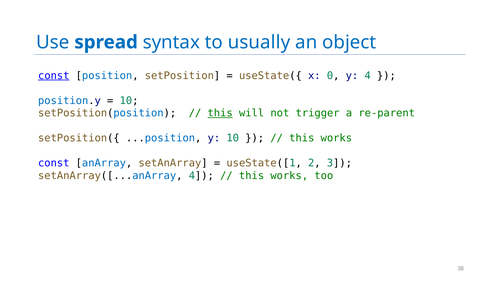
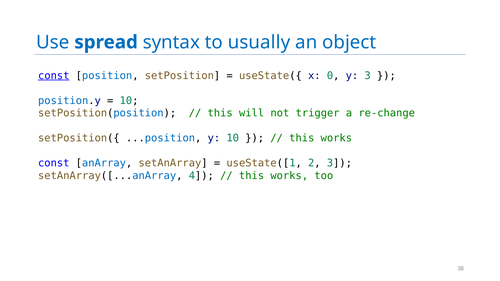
y 4: 4 -> 3 (368, 76)
this underline: present -> none (220, 113)
re-parent: re-parent -> re-change (387, 113)
